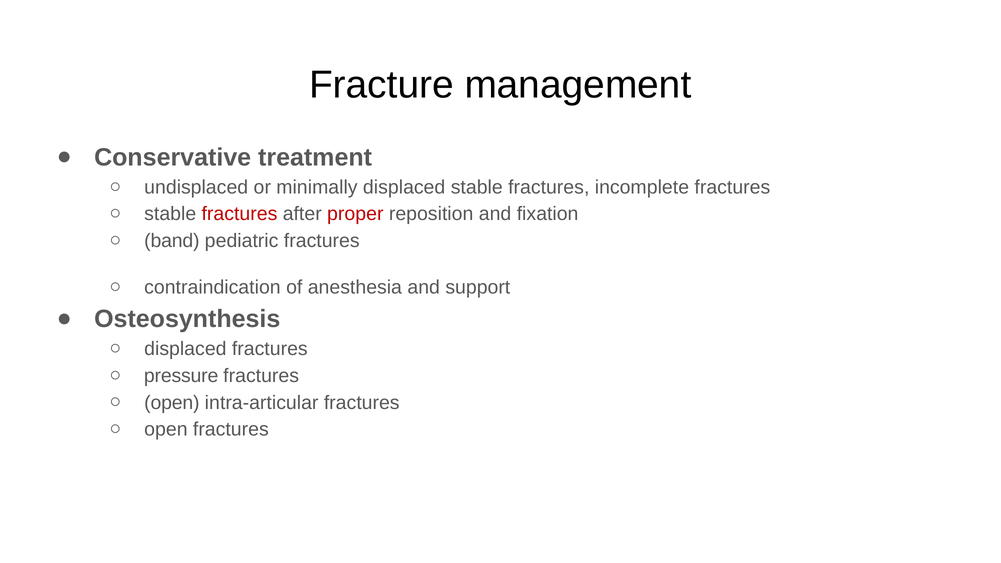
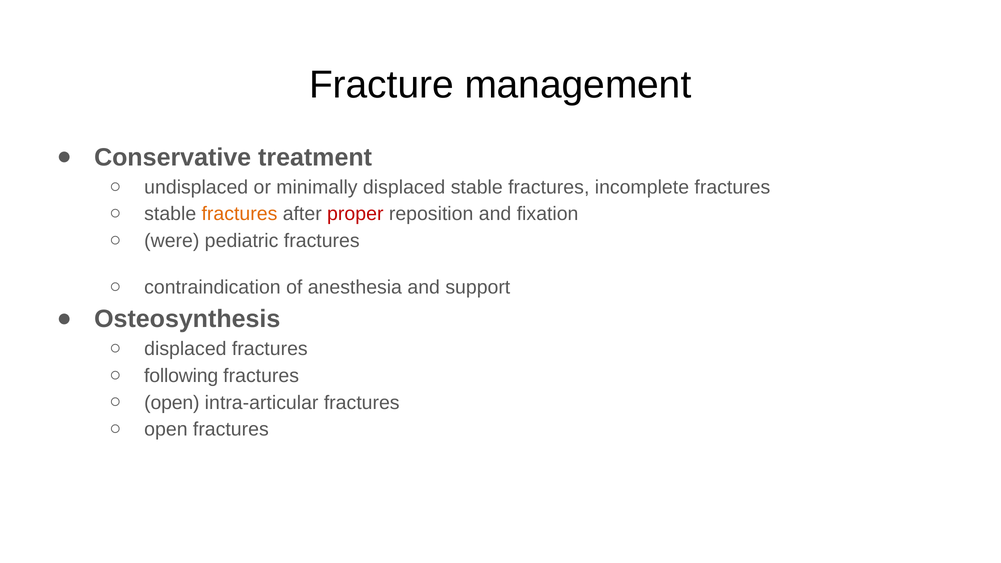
fractures colour: red -> orange (239, 214)
band: band -> were (172, 241)
pressure: pressure -> following (181, 376)
